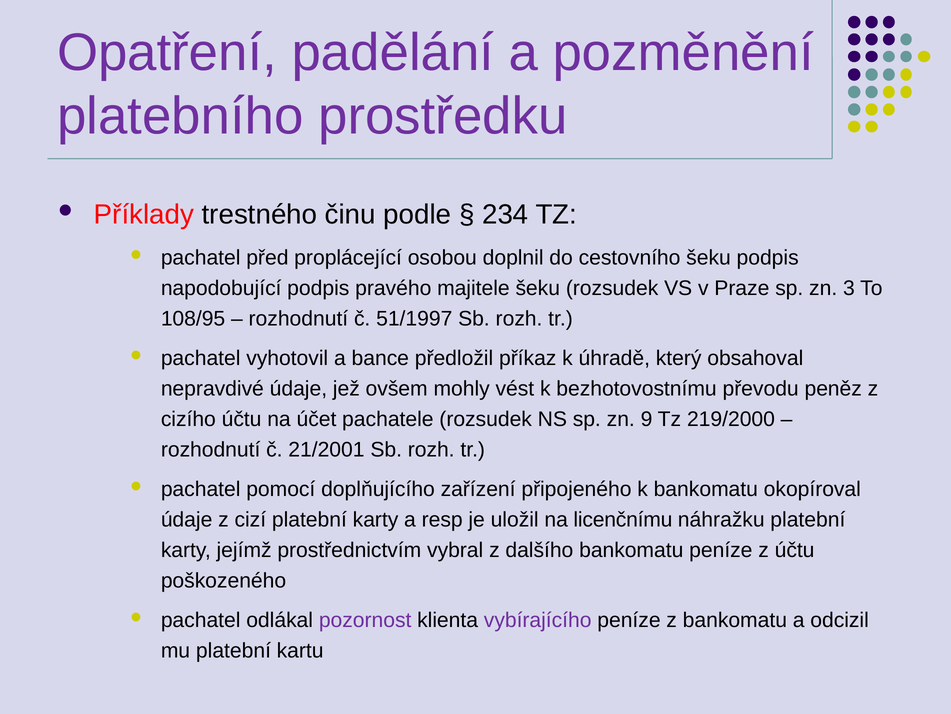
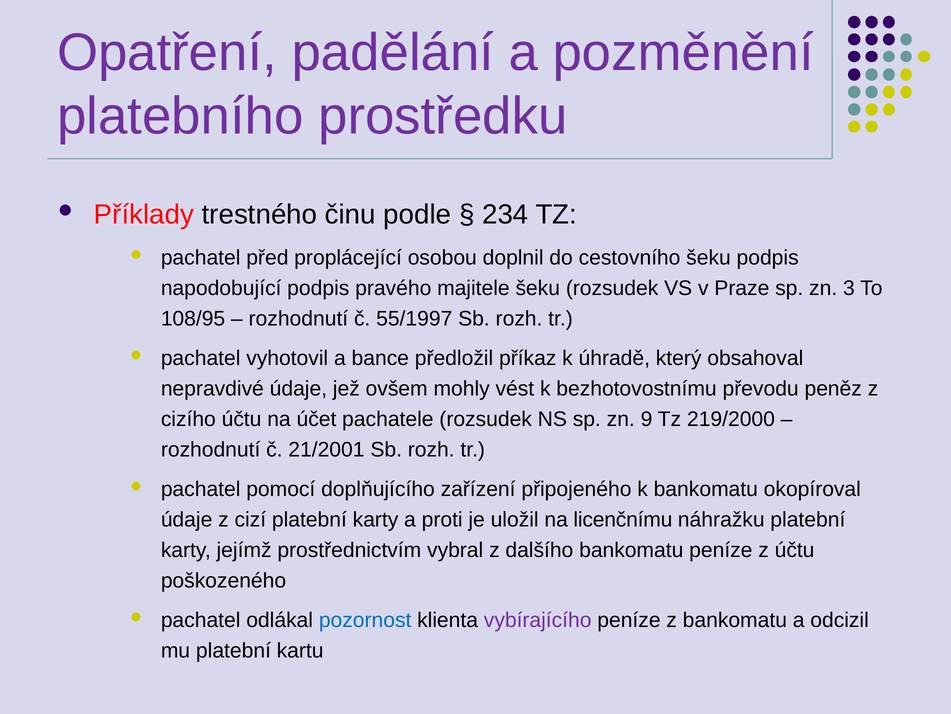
51/1997: 51/1997 -> 55/1997 (414, 318)
resp: resp -> proti (442, 519)
pozornost colour: purple -> blue (365, 620)
